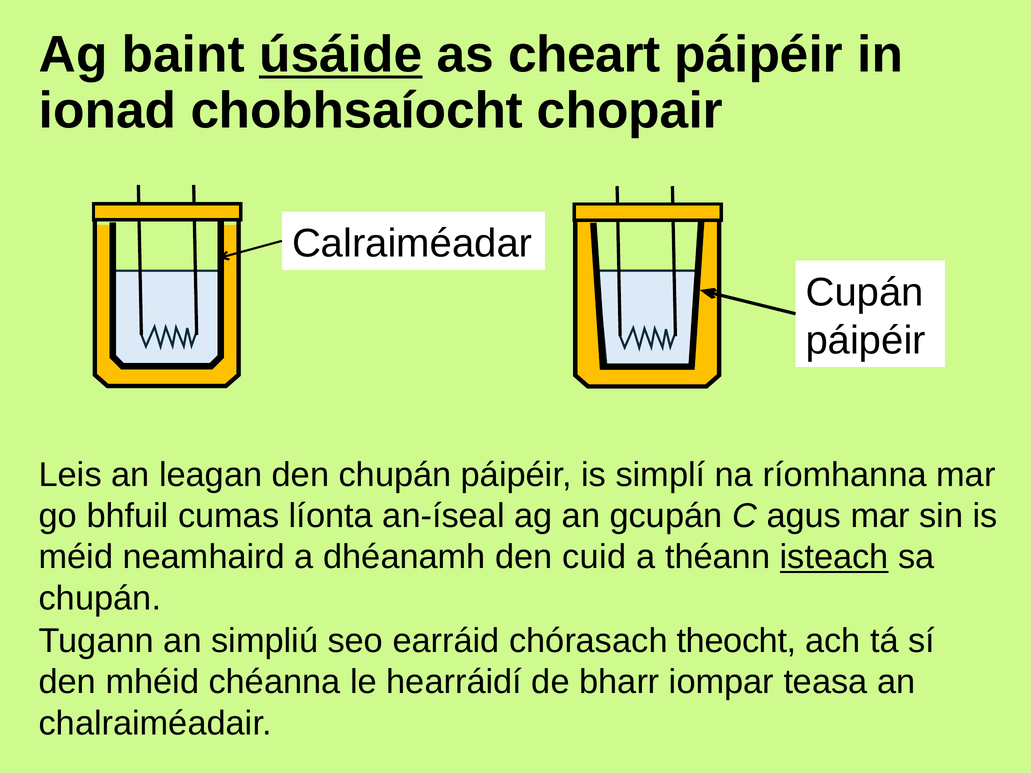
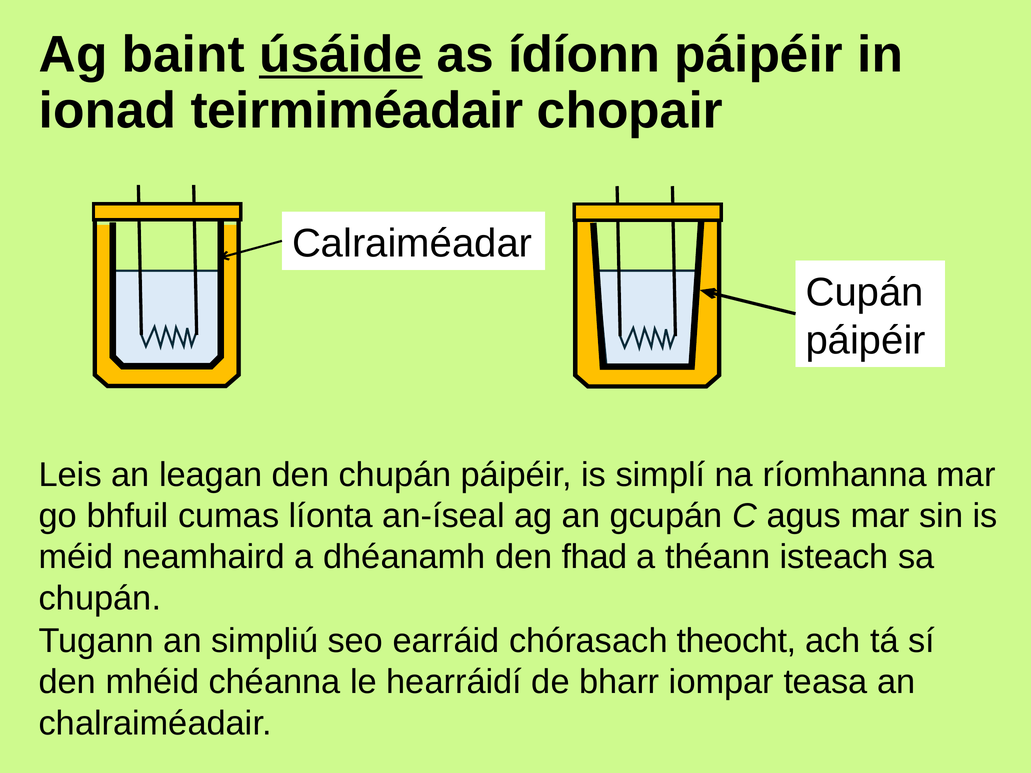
cheart: cheart -> ídíonn (584, 55)
chobhsaíocht: chobhsaíocht -> teirmiméadair (357, 111)
cuid: cuid -> fhad (595, 557)
isteach underline: present -> none (834, 557)
